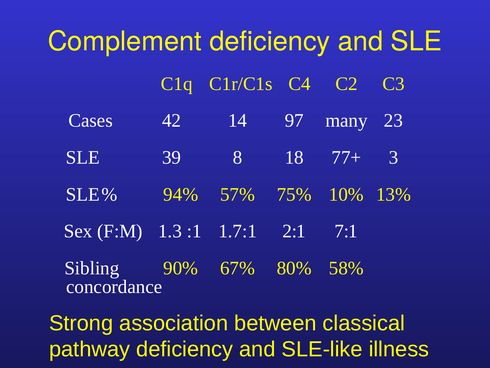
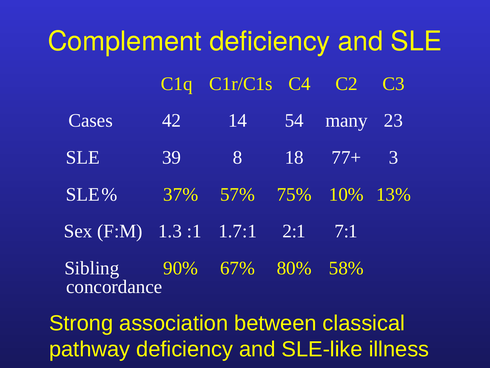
97: 97 -> 54 (294, 121)
94%: 94% -> 37% (181, 194)
